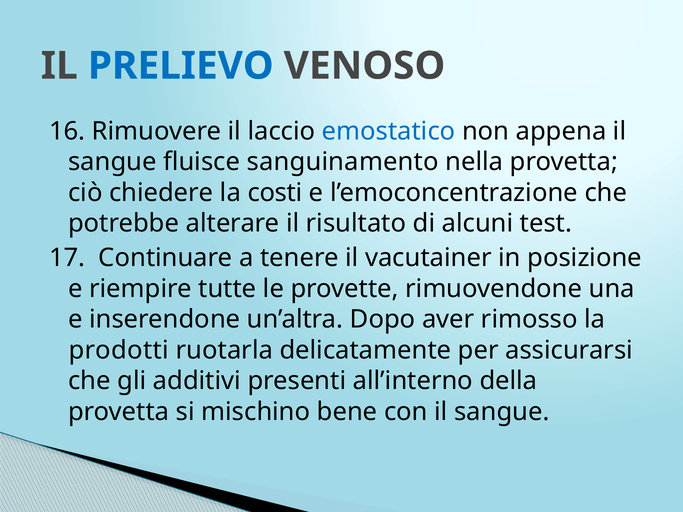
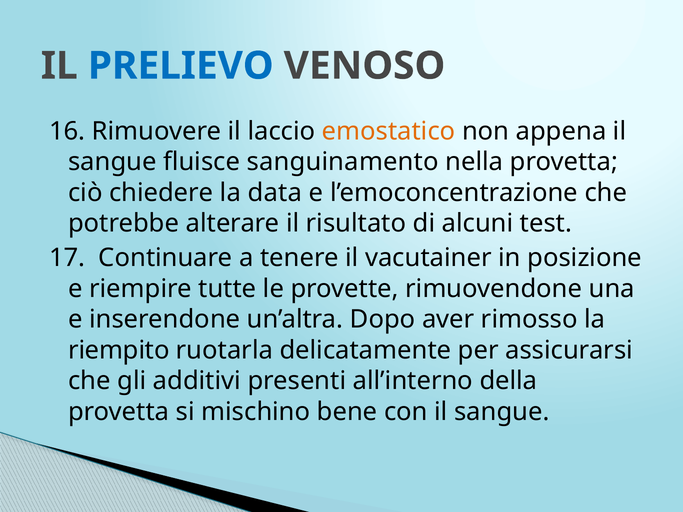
emostatico colour: blue -> orange (389, 131)
costi: costi -> data (275, 193)
prodotti: prodotti -> riempito (119, 350)
